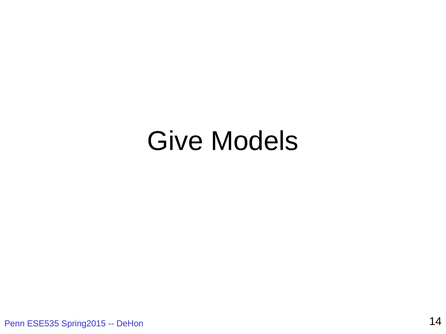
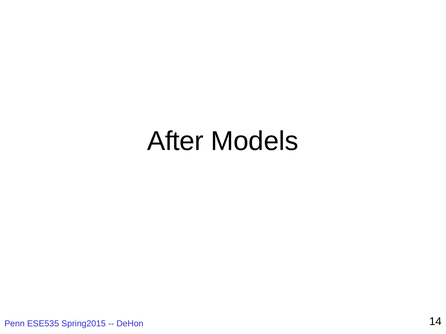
Give: Give -> After (175, 141)
